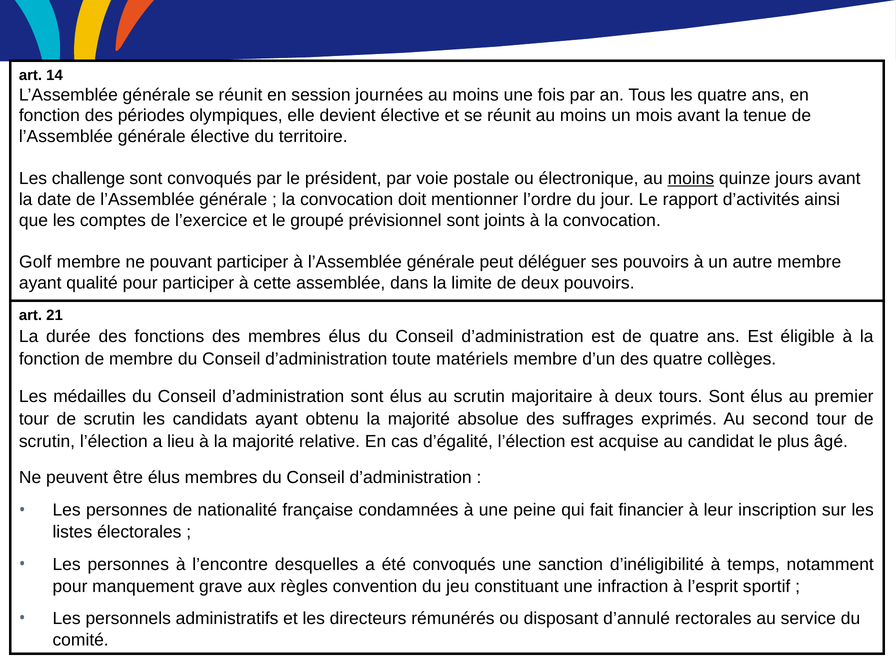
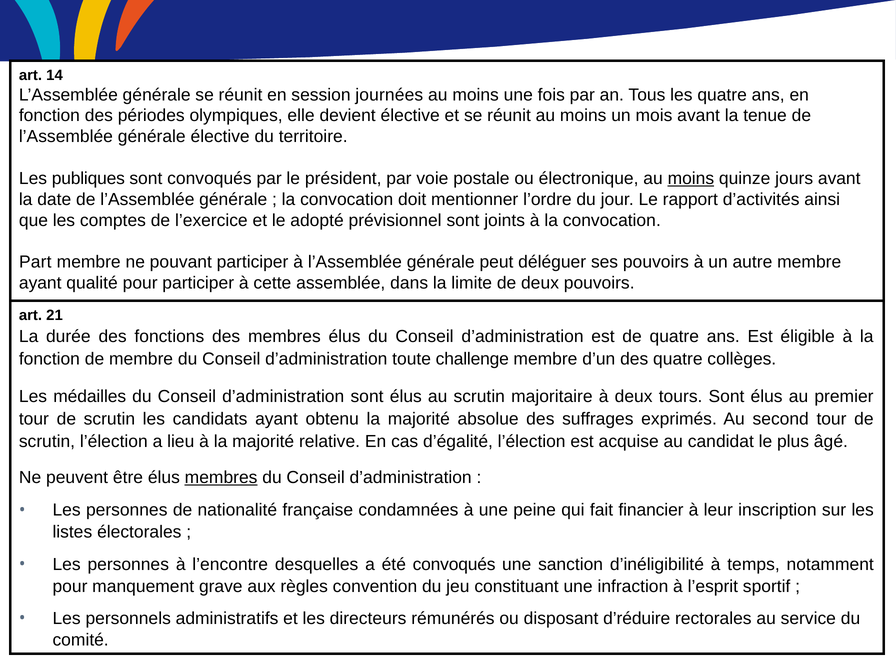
challenge: challenge -> publiques (88, 178)
groupé: groupé -> adopté (317, 220)
Golf: Golf -> Part (35, 262)
matériels: matériels -> challenge (472, 359)
membres underline: none -> present (221, 477)
d’annulé: d’annulé -> d’réduire (637, 618)
